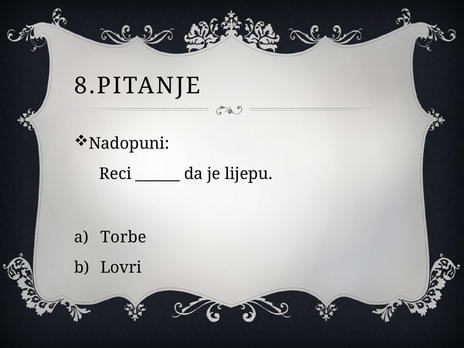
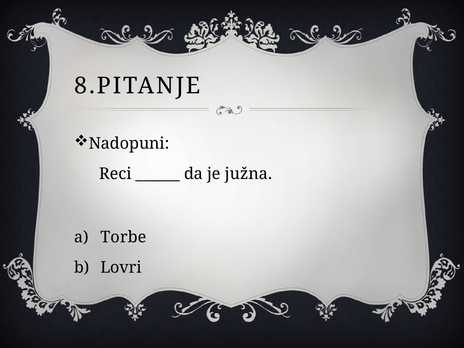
lijepu: lijepu -> južna (249, 174)
